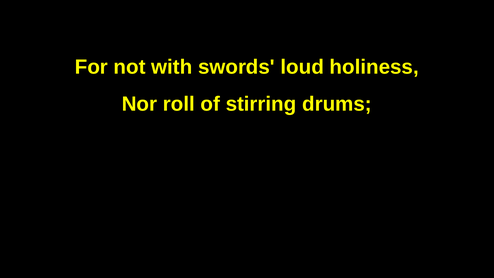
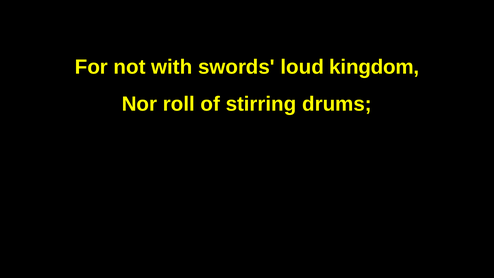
holiness: holiness -> kingdom (374, 67)
